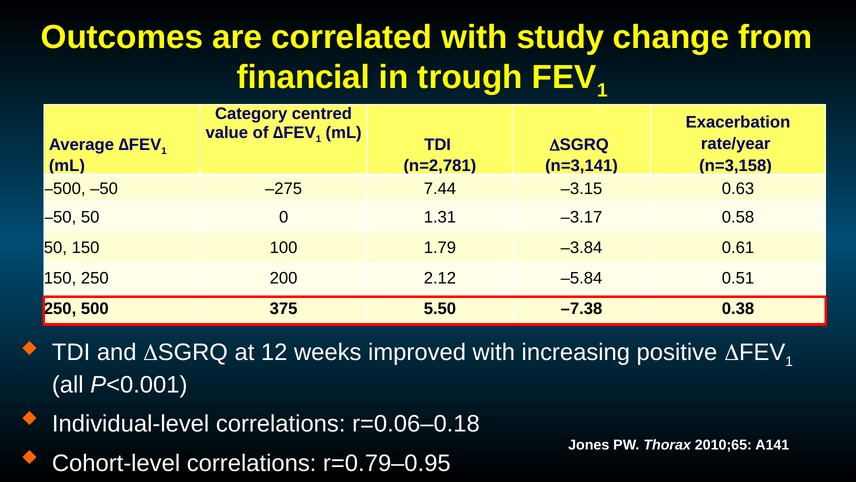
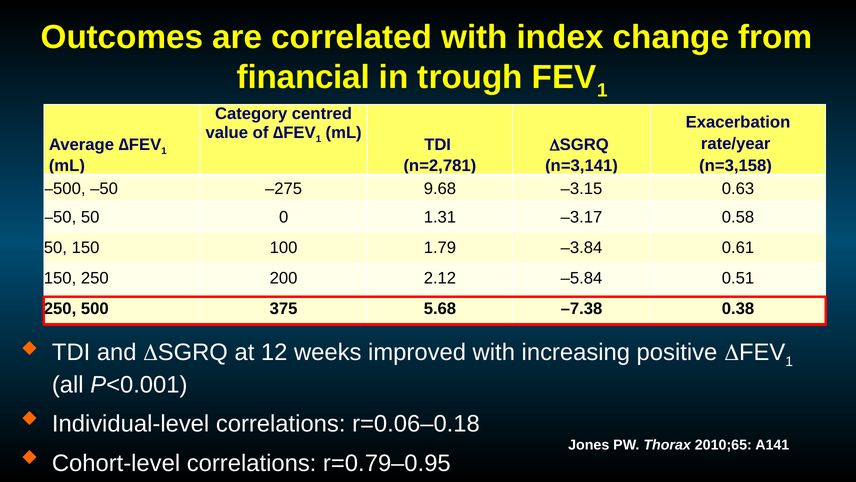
study: study -> index (560, 37)
7.44: 7.44 -> 9.68 (440, 188)
5.50: 5.50 -> 5.68 (440, 309)
